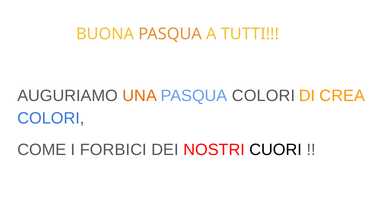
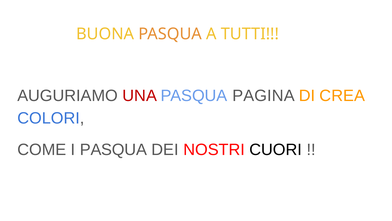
UNA colour: orange -> red (140, 95)
PASQUA COLORI: COLORI -> PAGINA (263, 95)
I FORBICI: FORBICI -> PASQUA (113, 149)
